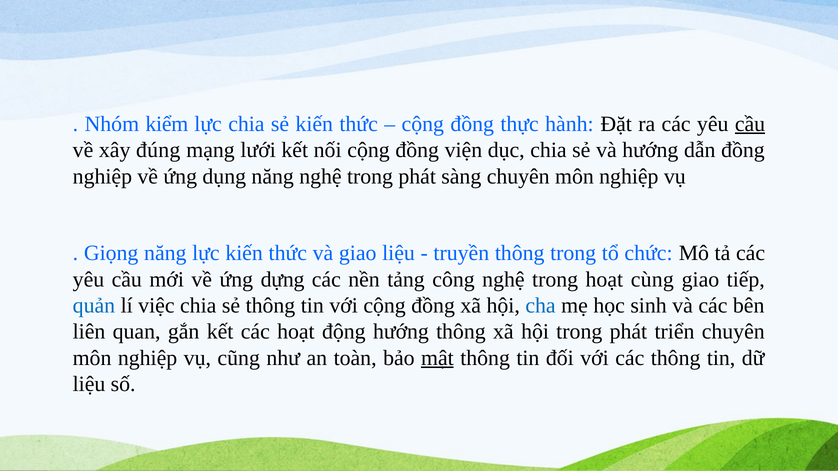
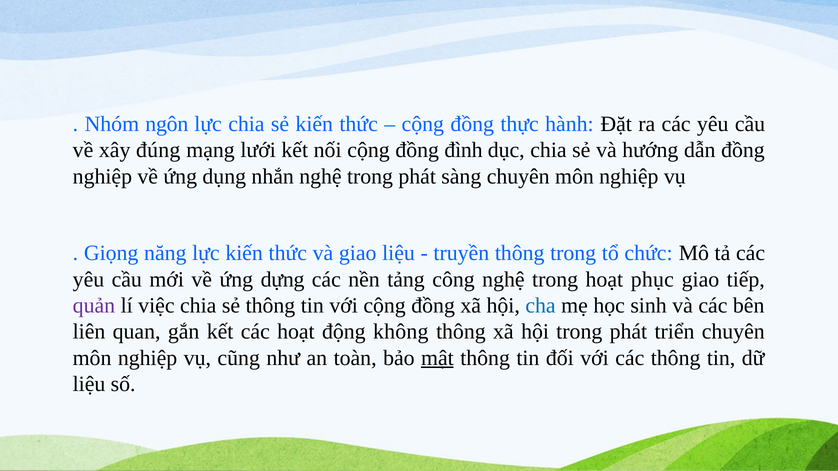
kiểm: kiểm -> ngôn (167, 124)
cầu underline: present -> none (750, 124)
viện: viện -> đình (464, 150)
dụng năng: năng -> nhắn (273, 176)
cùng: cùng -> phục (652, 280)
quản colour: blue -> purple (94, 306)
động hướng: hướng -> không (401, 332)
